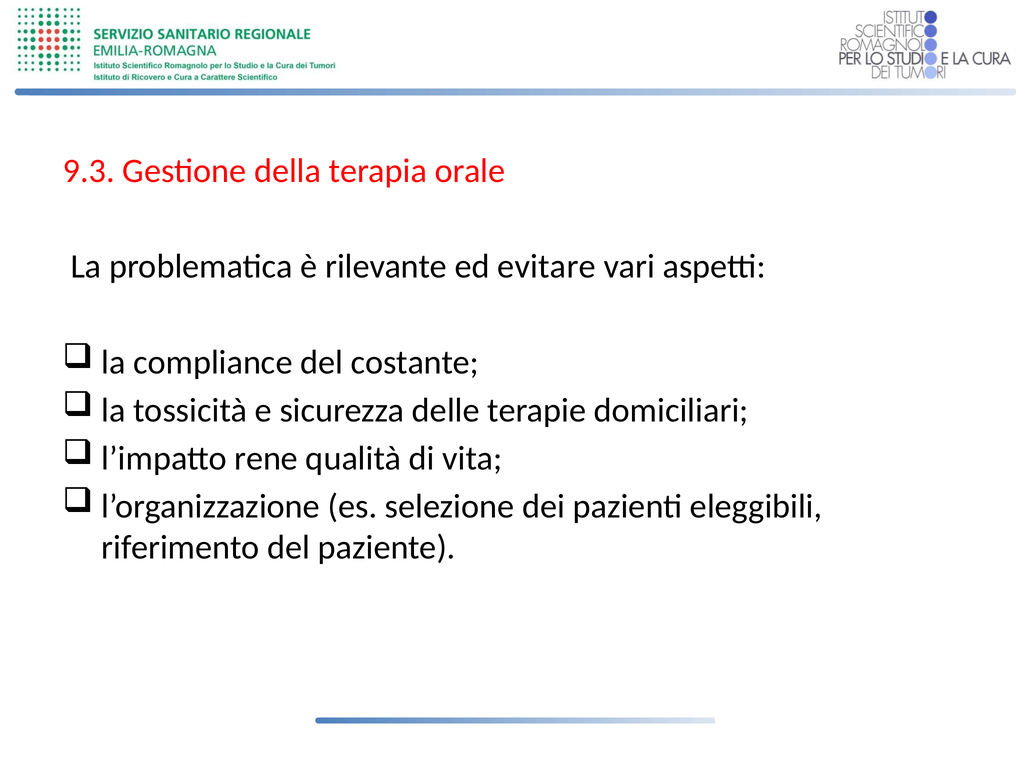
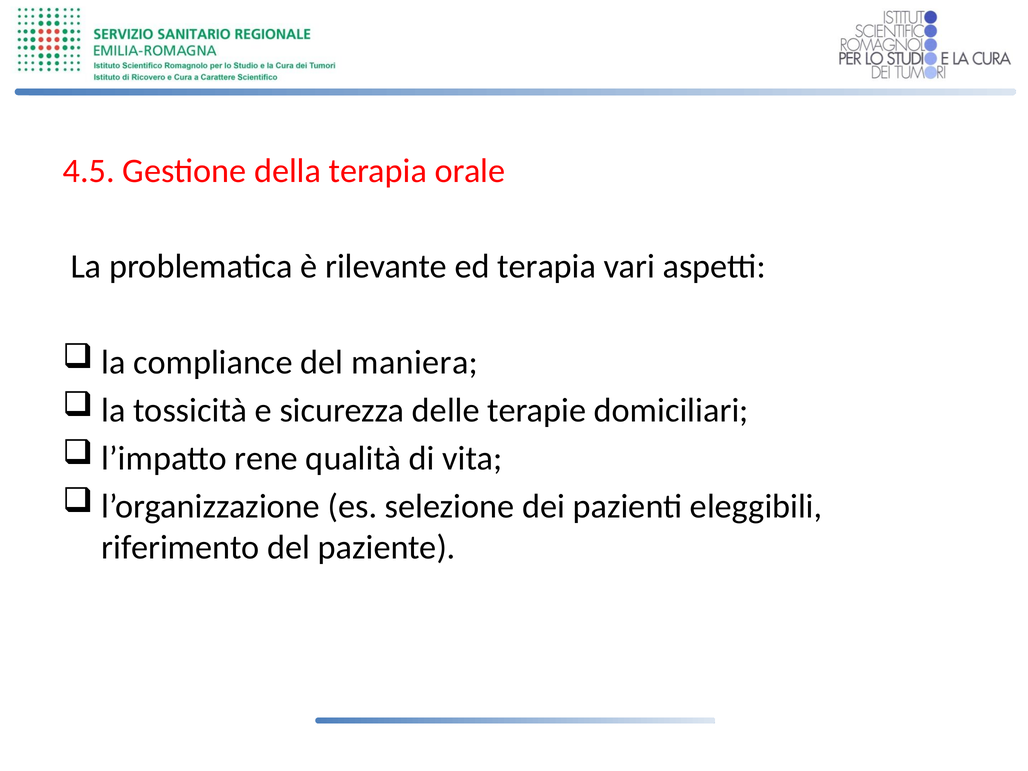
9.3: 9.3 -> 4.5 (89, 171)
ed evitare: evitare -> terapia (547, 267)
costante: costante -> maniera (415, 363)
